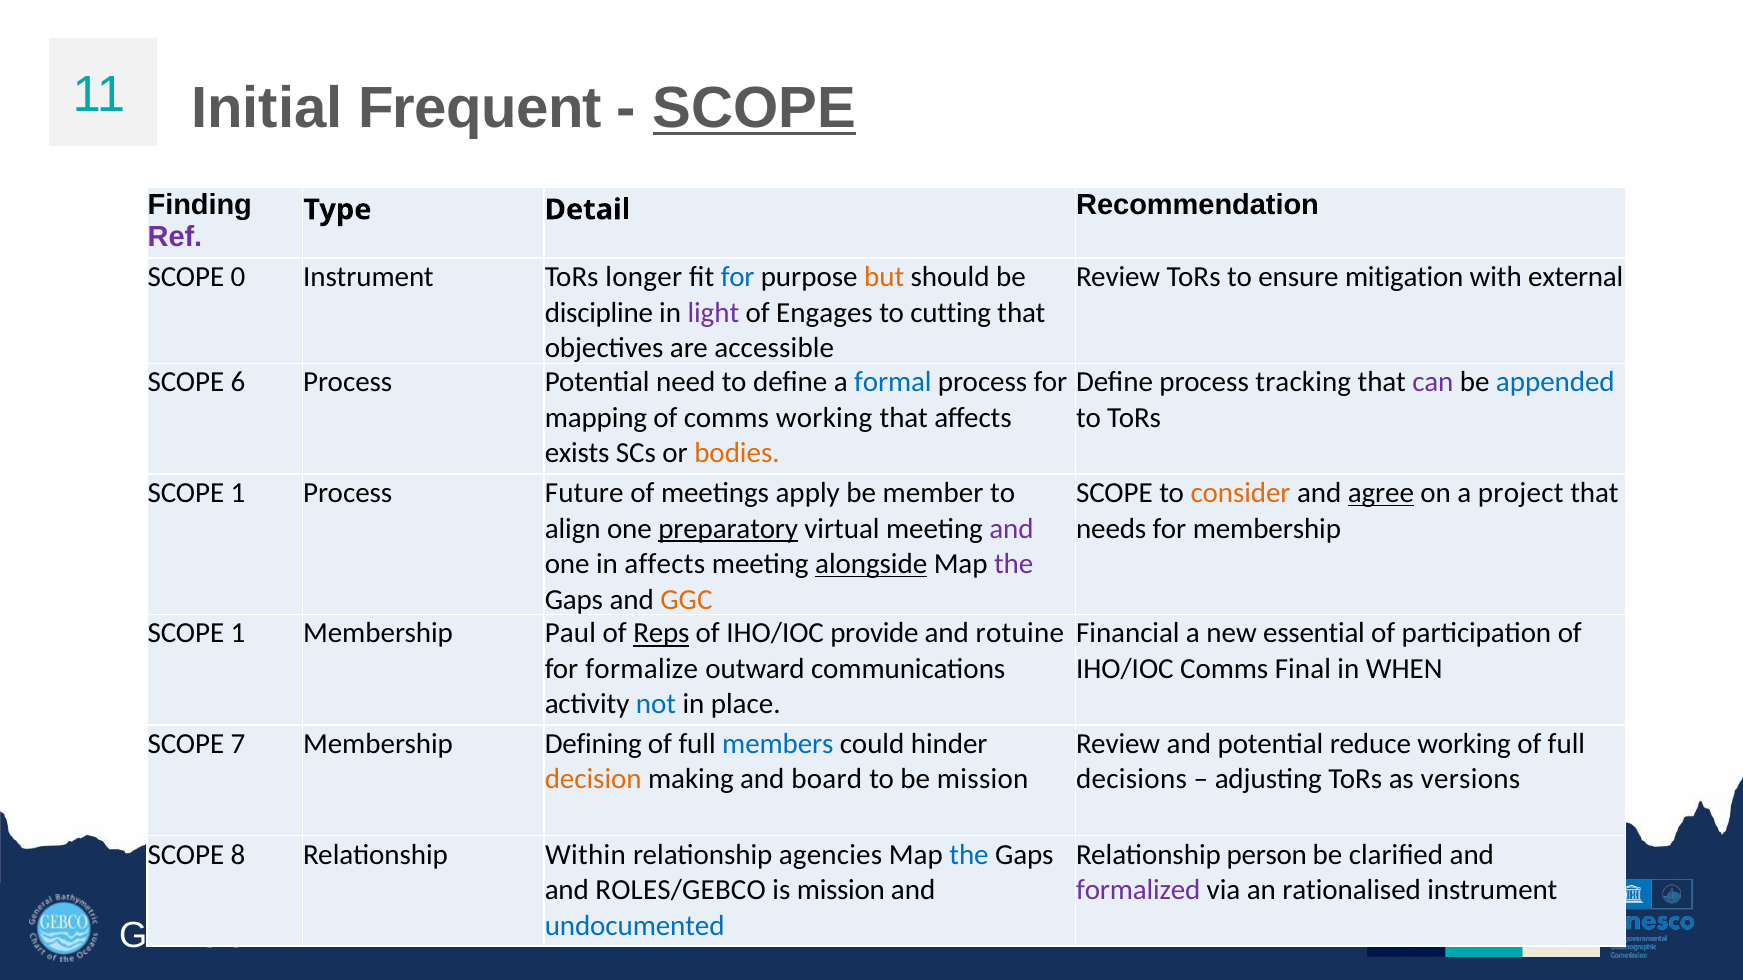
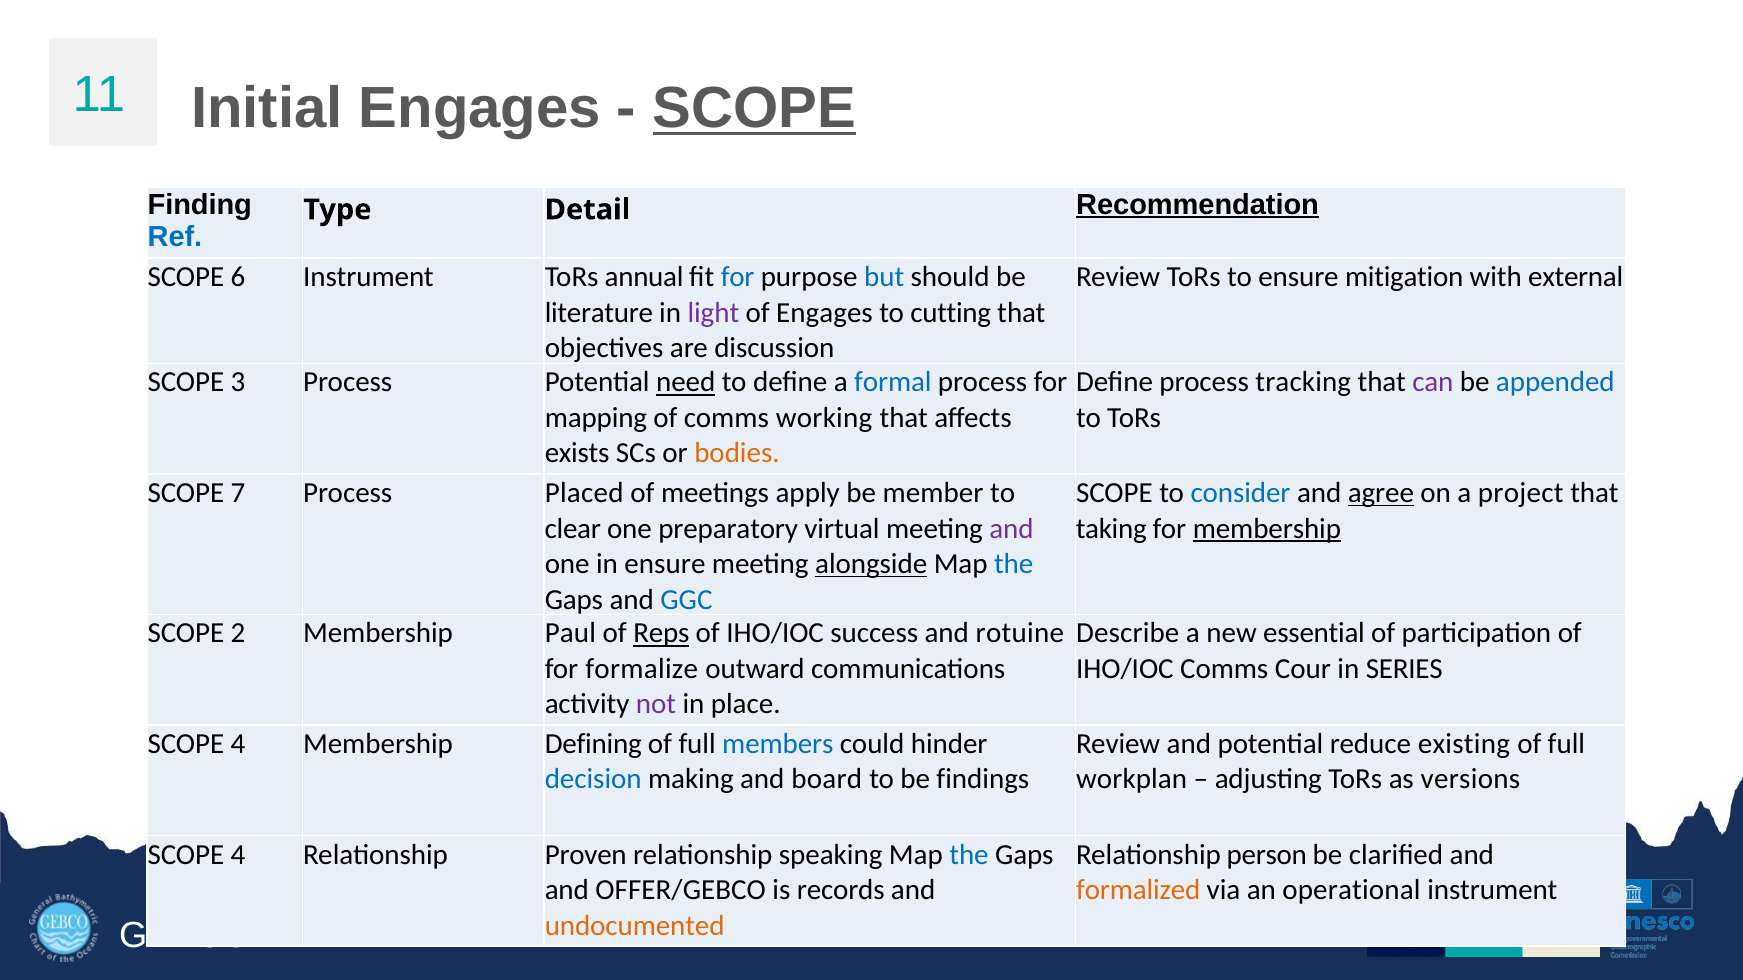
Initial Frequent: Frequent -> Engages (480, 109)
Recommendation underline: none -> present (1198, 205)
Ref colour: purple -> blue (175, 237)
0: 0 -> 6 (238, 277)
longer: longer -> annual (644, 277)
but colour: orange -> blue (884, 277)
discipline: discipline -> literature (599, 313)
accessible: accessible -> discussion (774, 348)
6: 6 -> 3 (238, 383)
need underline: none -> present (686, 383)
1: 1 -> 7 (238, 493)
Future: Future -> Placed (584, 493)
consider colour: orange -> blue (1241, 493)
align: align -> clear (573, 529)
preparatory underline: present -> none (728, 529)
needs: needs -> taking (1111, 529)
membership underline: none -> present (1267, 529)
in affects: affects -> ensure (665, 564)
the colour: purple -> blue (1014, 564)
GGC colour: orange -> blue (686, 600)
1: 1 -> 2 (238, 634)
provide: provide -> success (874, 634)
Financial: Financial -> Describe (1128, 634)
Final: Final -> Cour (1303, 669)
WHEN: WHEN -> SERIES (1404, 669)
not colour: blue -> purple (656, 705)
7: 7 -> 4 (238, 744)
reduce working: working -> existing (1464, 744)
decision colour: orange -> blue (593, 780)
be mission: mission -> findings (983, 780)
decisions: decisions -> workplan (1132, 780)
8: 8 -> 4 (238, 855)
Within: Within -> Proven (586, 855)
agencies: agencies -> speaking (831, 855)
ROLES/GEBCO: ROLES/GEBCO -> OFFER/GEBCO (681, 890)
is mission: mission -> records (841, 890)
formalized colour: purple -> orange (1138, 890)
rationalised: rationalised -> operational (1351, 890)
undocumented colour: blue -> orange (635, 926)
